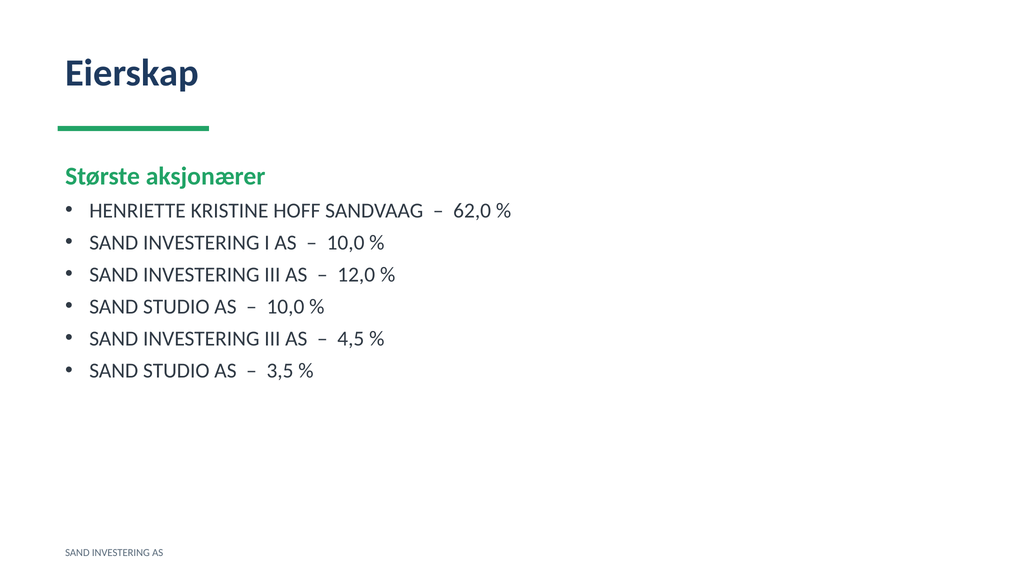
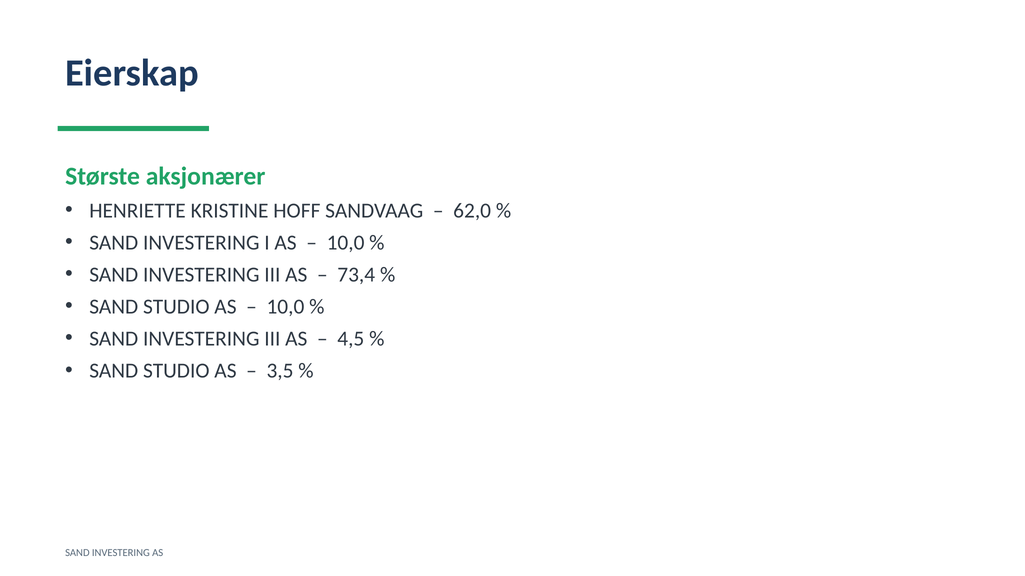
12,0: 12,0 -> 73,4 (356, 275)
